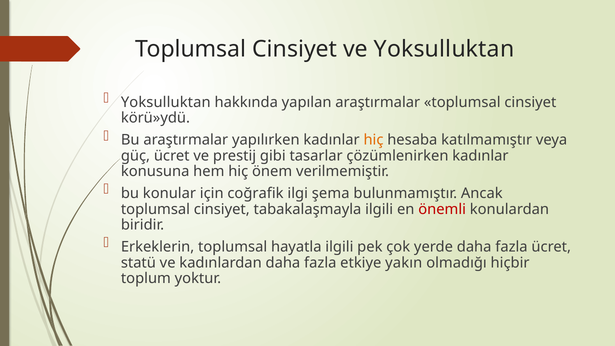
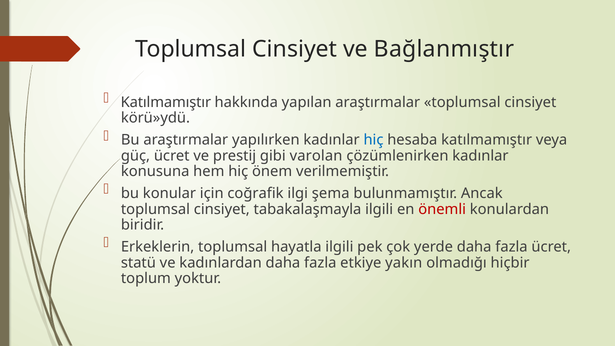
ve Yoksulluktan: Yoksulluktan -> Bağlanmıştır (444, 49)
Yoksulluktan: Yoksulluktan -> Katılmamıştır (166, 102)
hiç colour: orange -> blue (374, 140)
tasarlar: tasarlar -> varolan (316, 156)
